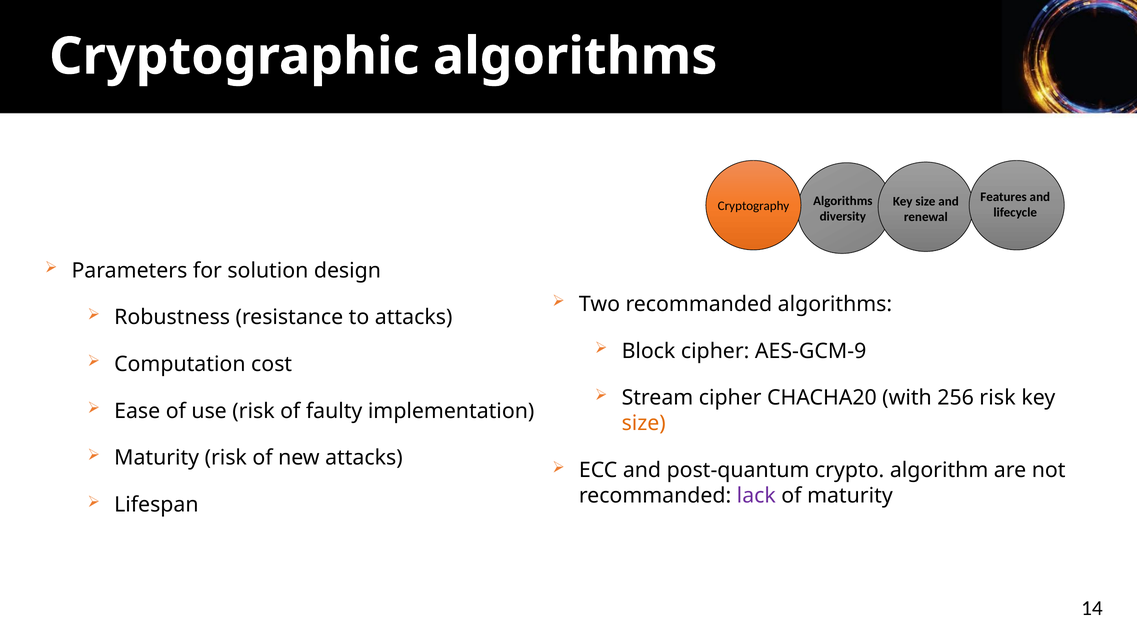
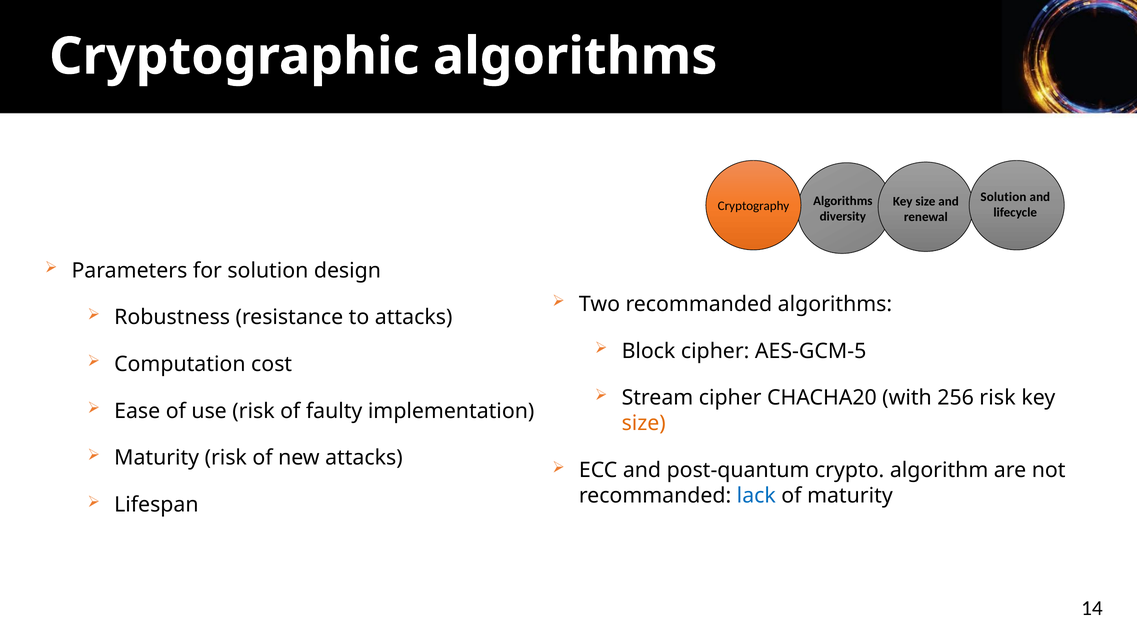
Features: Features -> Solution (1003, 197)
AES-GCM-9: AES-GCM-9 -> AES-GCM-5 (811, 351)
lack colour: purple -> blue (756, 496)
